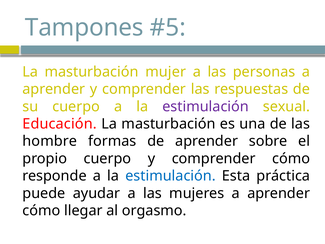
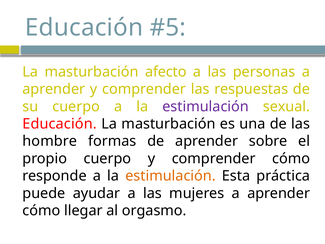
Tampones: Tampones -> Educación (84, 27)
mujer: mujer -> afecto (166, 72)
estimulación colour: blue -> orange (171, 176)
